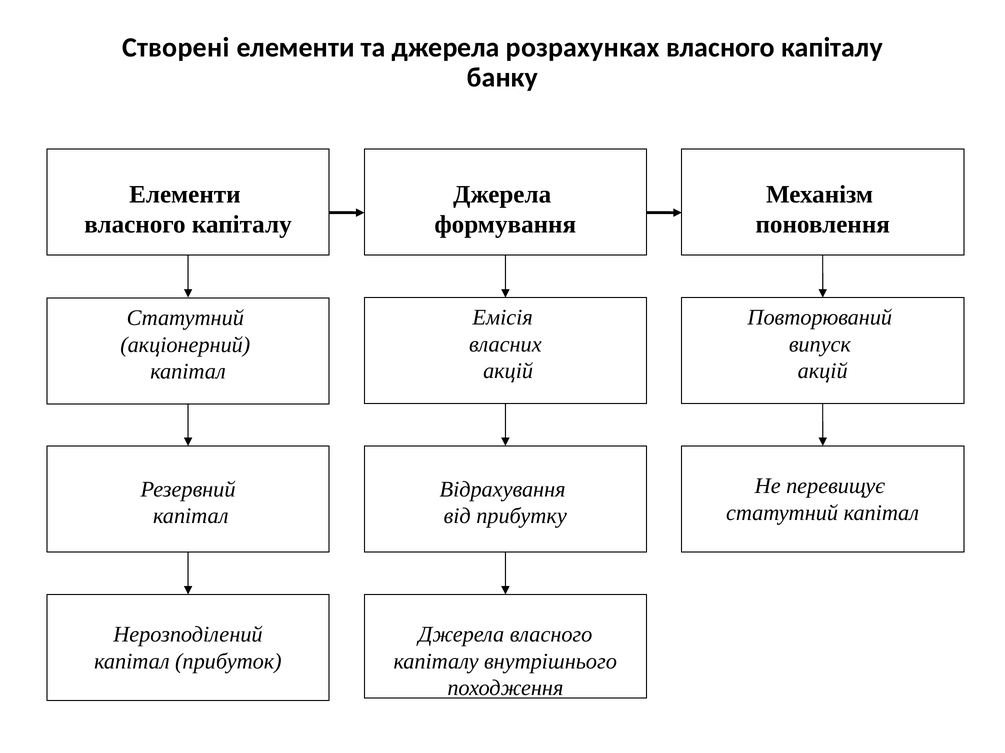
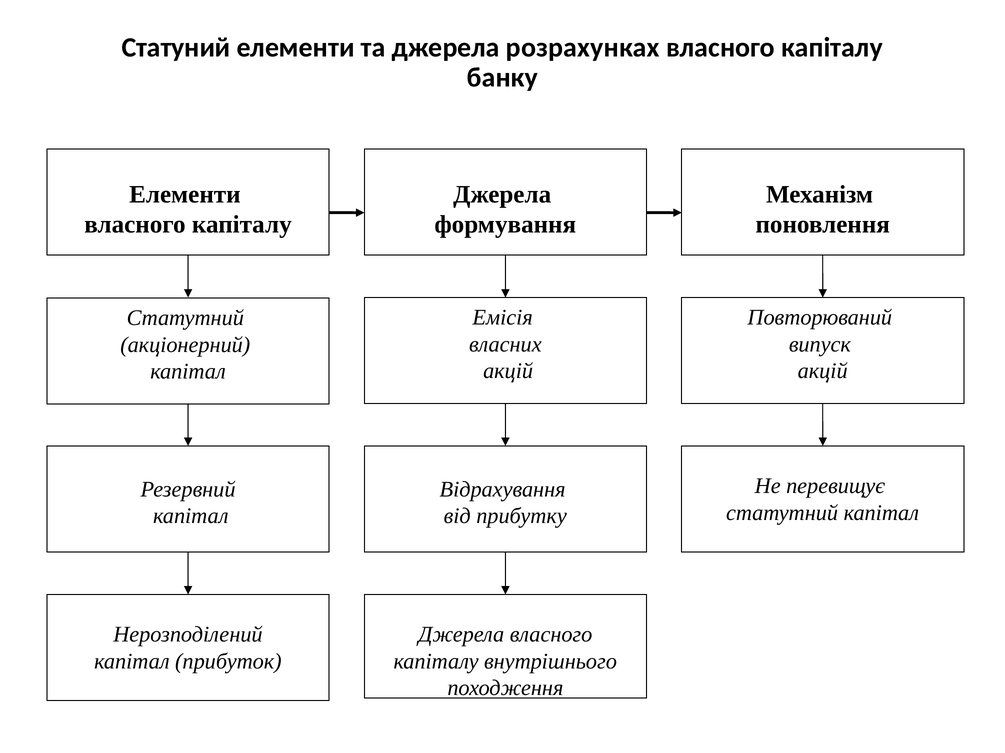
Створені: Створені -> Статуний (176, 47)
